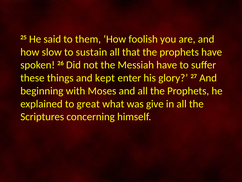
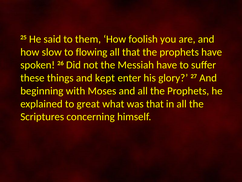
sustain: sustain -> flowing (92, 52)
was give: give -> that (155, 104)
